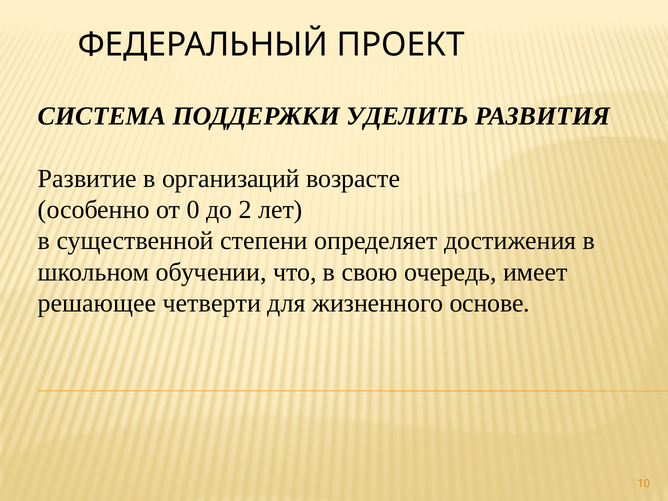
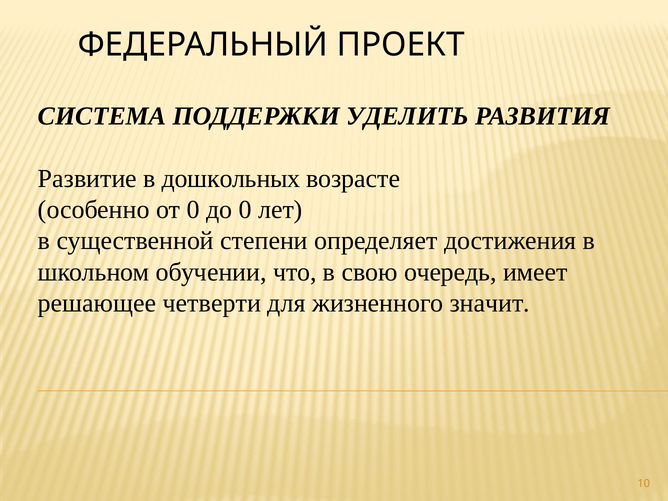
организаций: организаций -> дошкольных (231, 178)
до 2: 2 -> 0 (245, 210)
основе: основе -> значит (490, 303)
